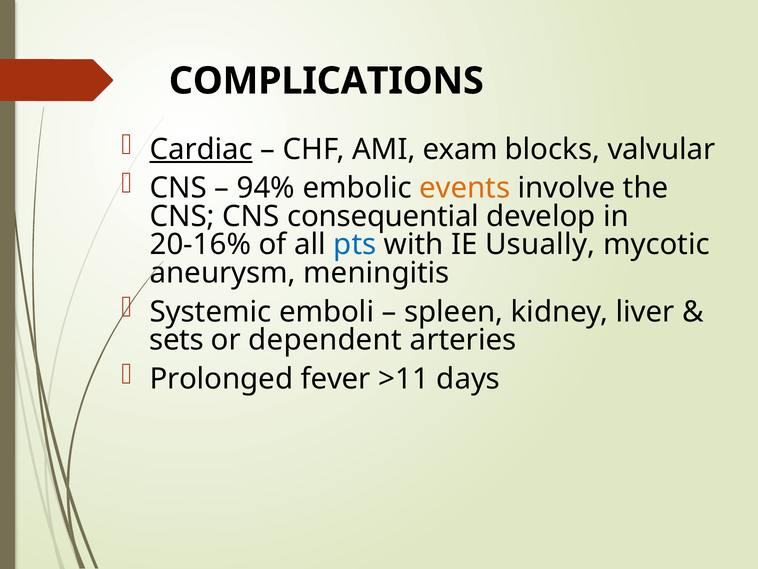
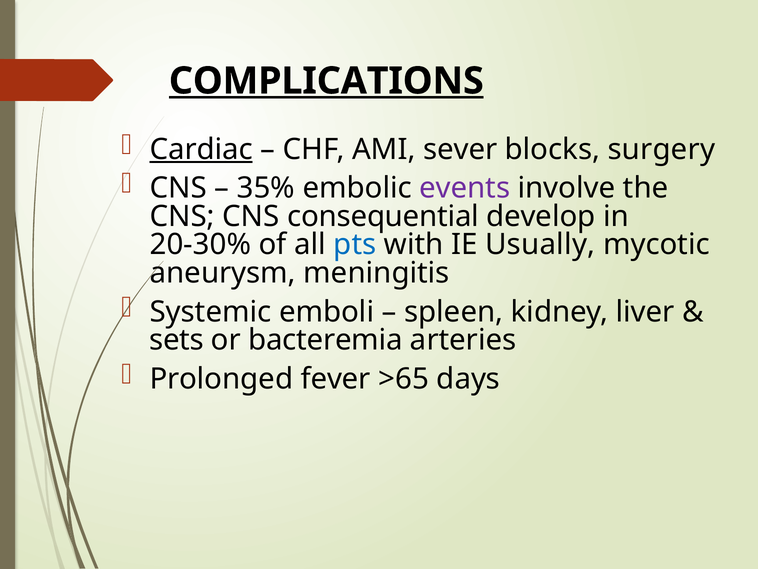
COMPLICATIONS underline: none -> present (326, 81)
exam: exam -> sever (460, 149)
valvular: valvular -> surgery (661, 149)
94%: 94% -> 35% (266, 188)
events colour: orange -> purple (465, 188)
20-16%: 20-16% -> 20-30% (200, 245)
dependent: dependent -> bacteremia (325, 340)
>11: >11 -> >65 (404, 379)
